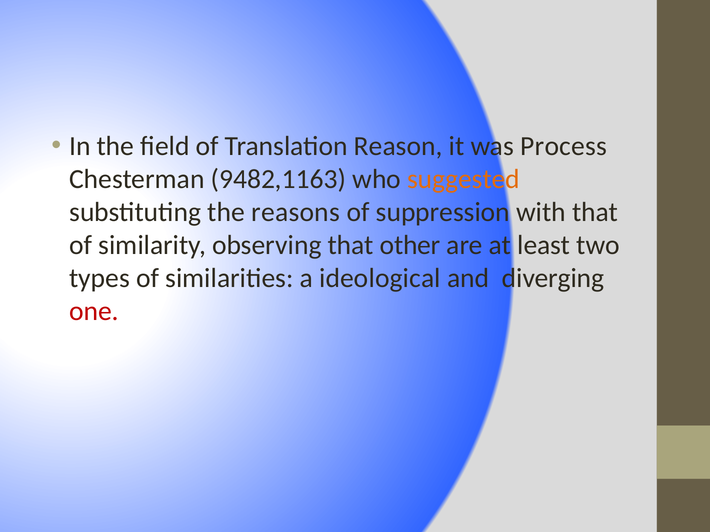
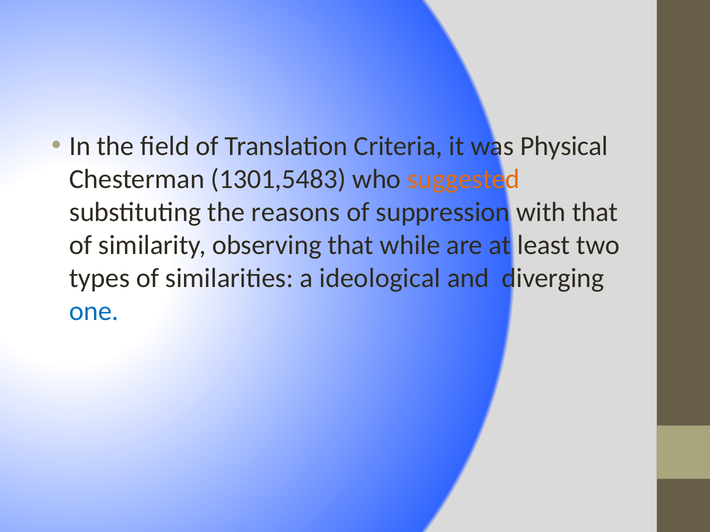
Reason: Reason -> Criteria (398, 146)
Process: Process -> Physical (564, 146)
9482,1163: 9482,1163 -> 1301,5483 (278, 179)
other: other -> while (410, 245)
one colour: red -> blue (94, 312)
